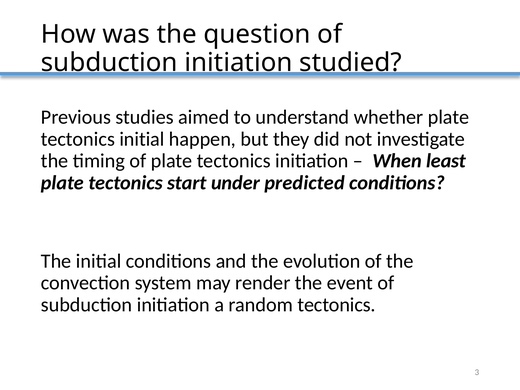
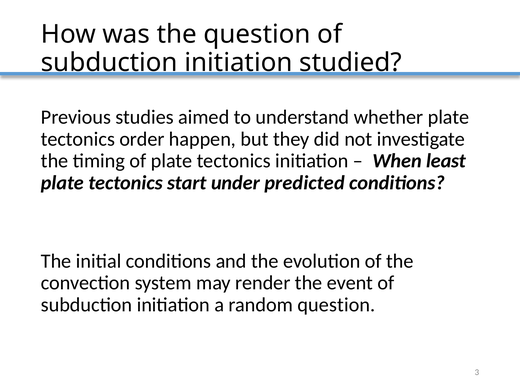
tectonics initial: initial -> order (142, 139)
random tectonics: tectonics -> question (336, 305)
